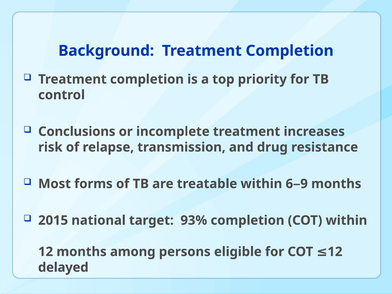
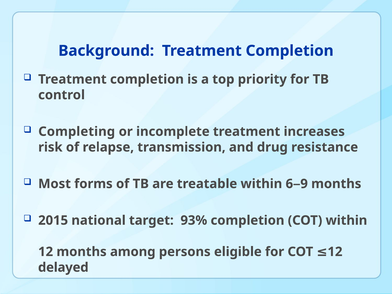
Conclusions: Conclusions -> Completing (77, 132)
